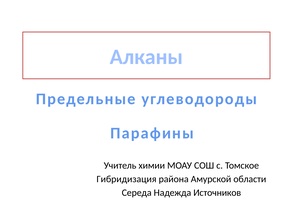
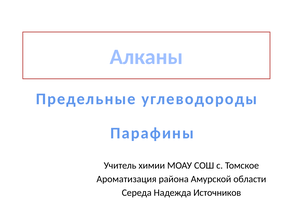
Гибридизация: Гибридизация -> Ароматизация (127, 178)
